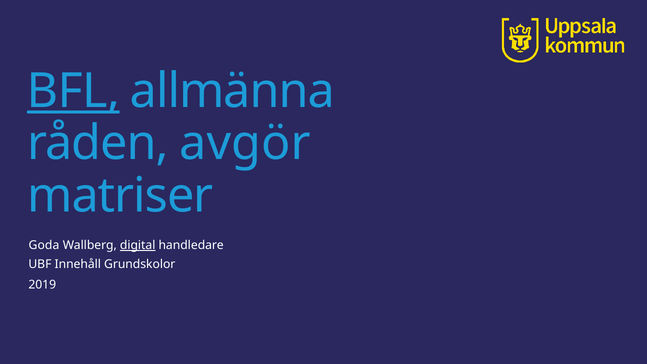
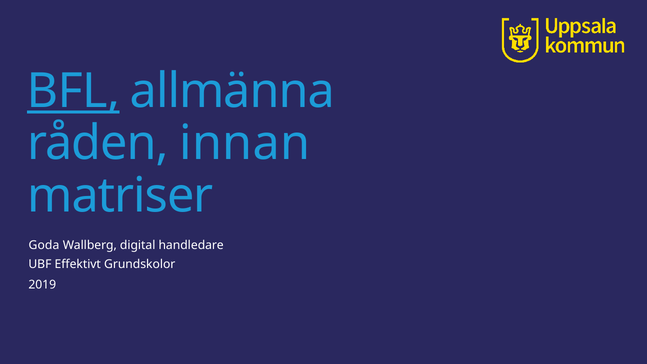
avgör: avgör -> innan (245, 143)
digital underline: present -> none (138, 245)
Innehåll: Innehåll -> Effektivt (78, 264)
